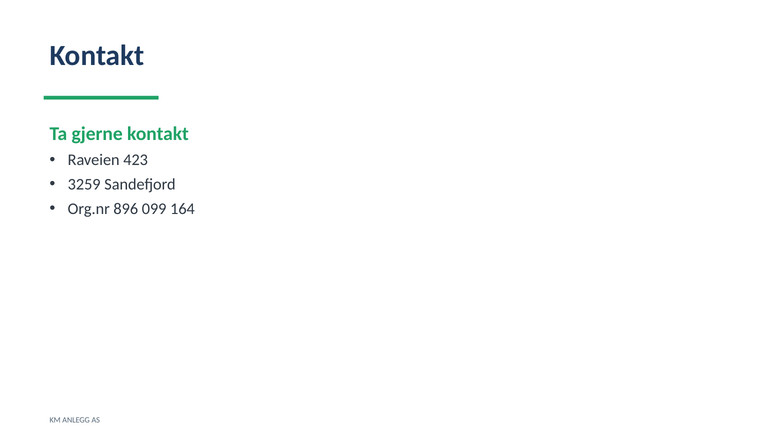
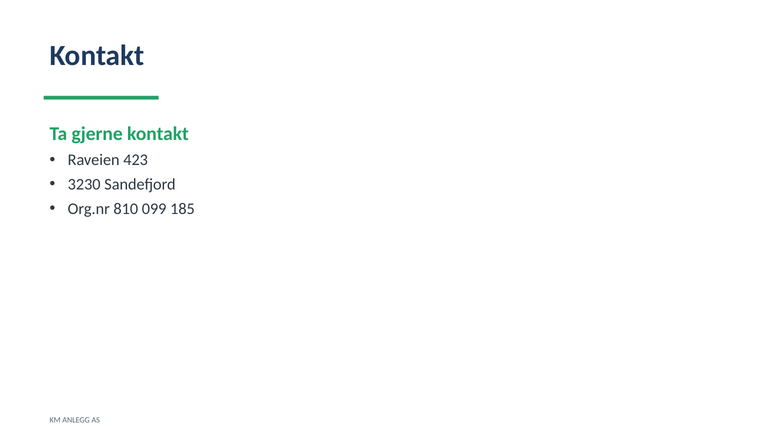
3259: 3259 -> 3230 (84, 184)
896: 896 -> 810 (126, 209)
164: 164 -> 185 (182, 209)
